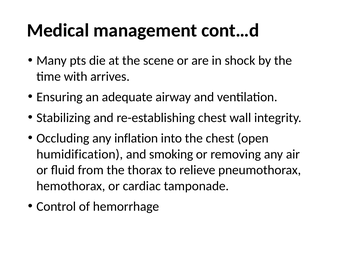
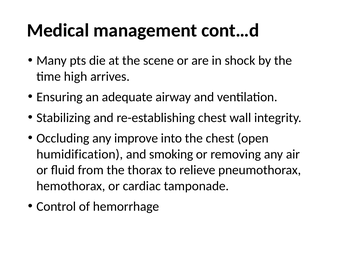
with: with -> high (76, 76)
inflation: inflation -> improve (136, 138)
